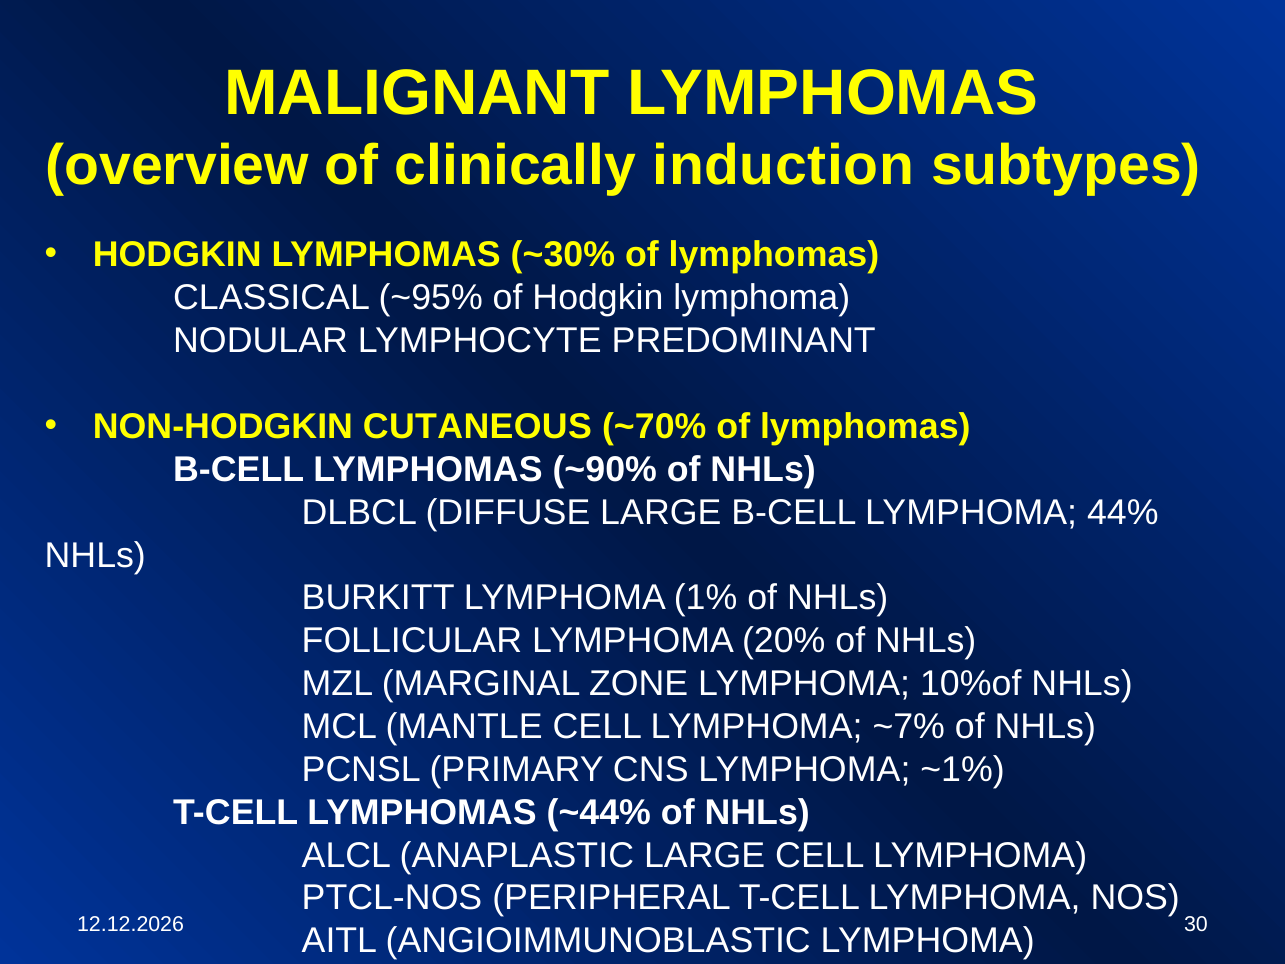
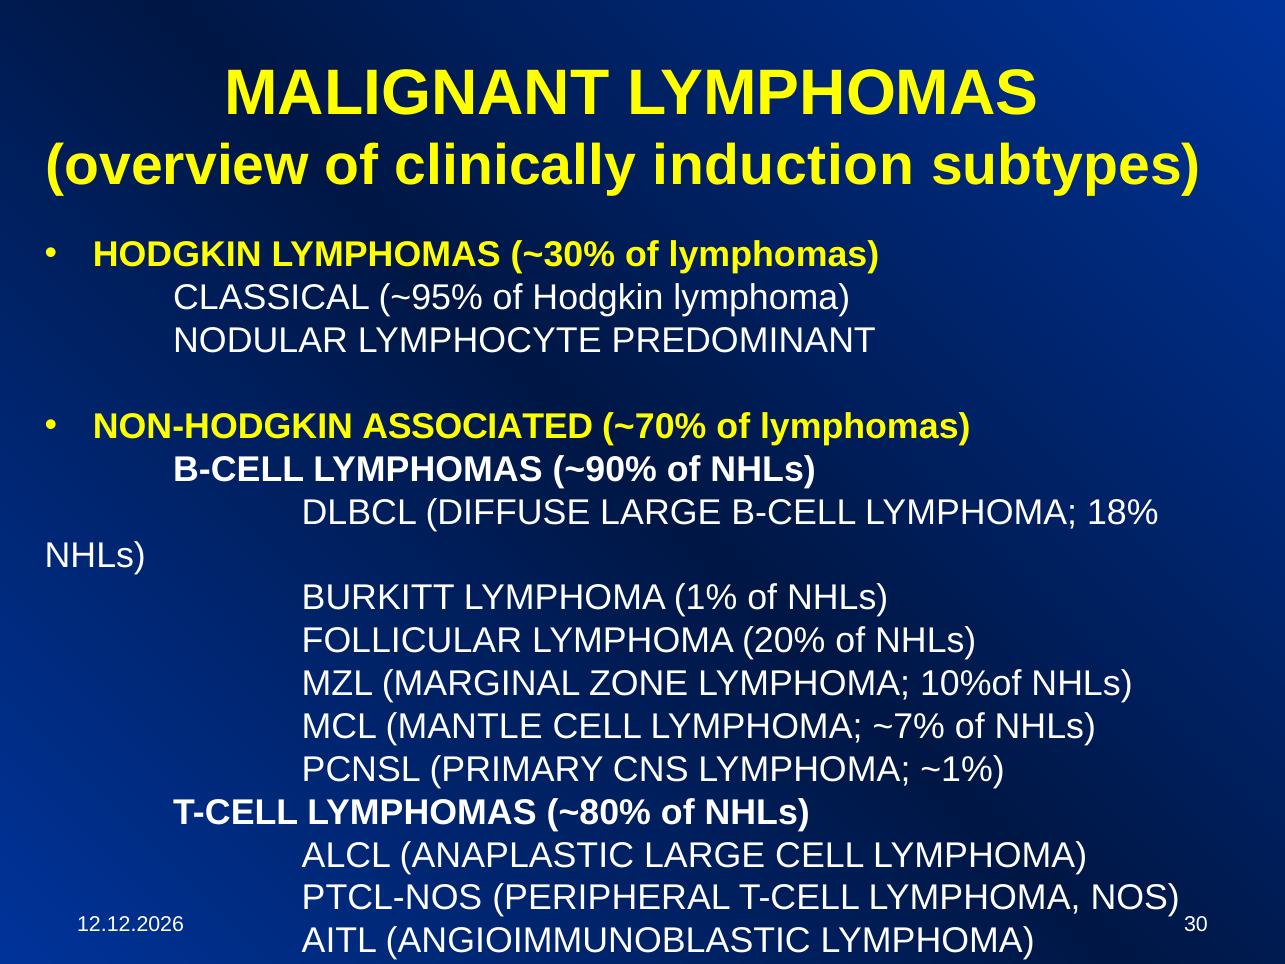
CUTANEOUS: CUTANEOUS -> ASSOCIATED (478, 427)
44%: 44% -> 18% (1123, 512)
~44%: ~44% -> ~80% (599, 812)
